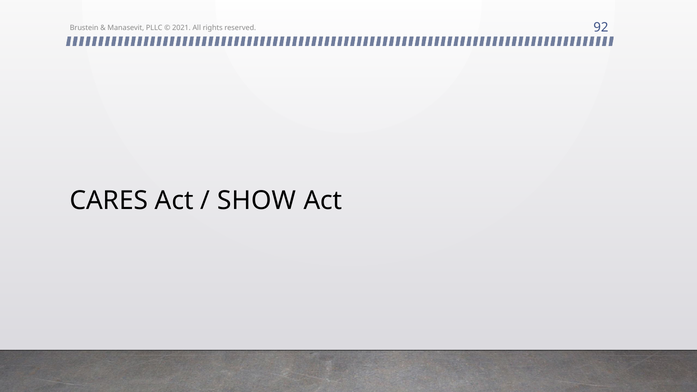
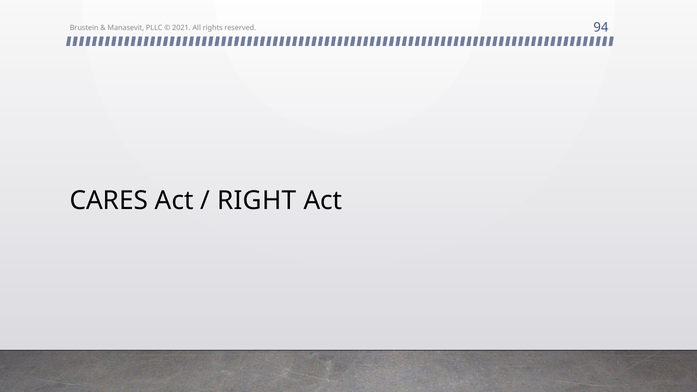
92: 92 -> 94 (601, 28)
SHOW: SHOW -> RIGHT (257, 201)
